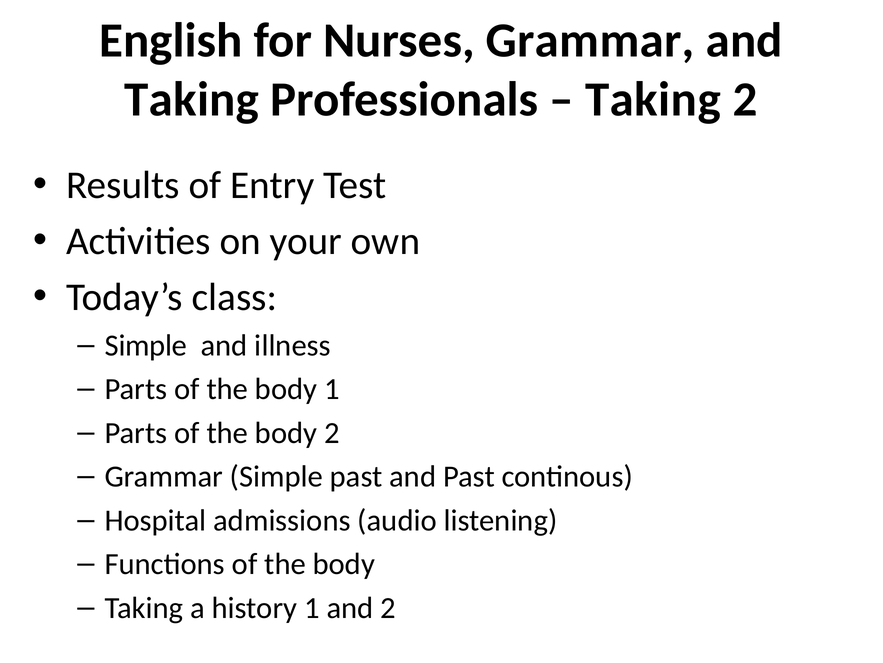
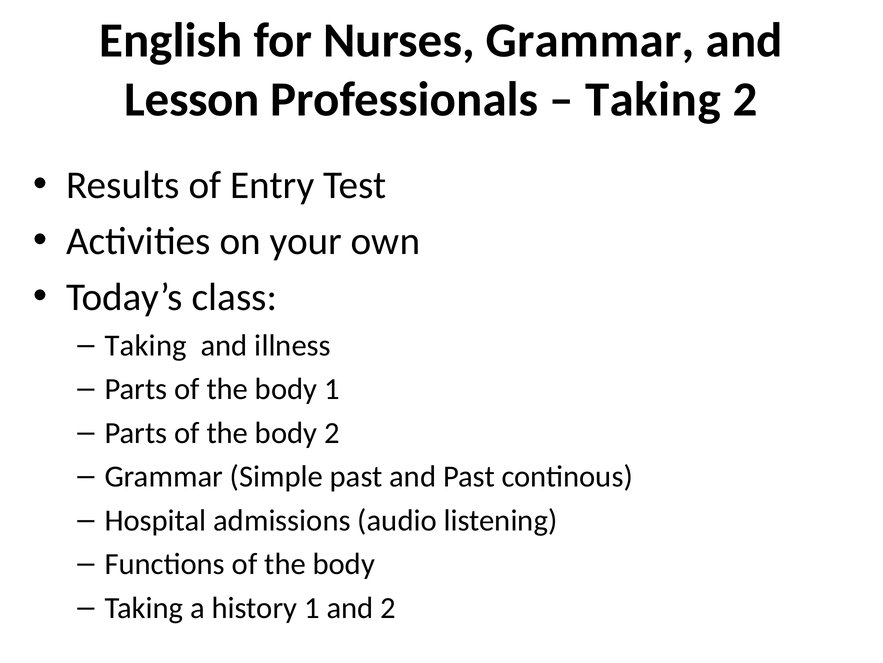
Taking: Taking -> Lesson (192, 99)
Simple: Simple -> Taking (146, 345)
